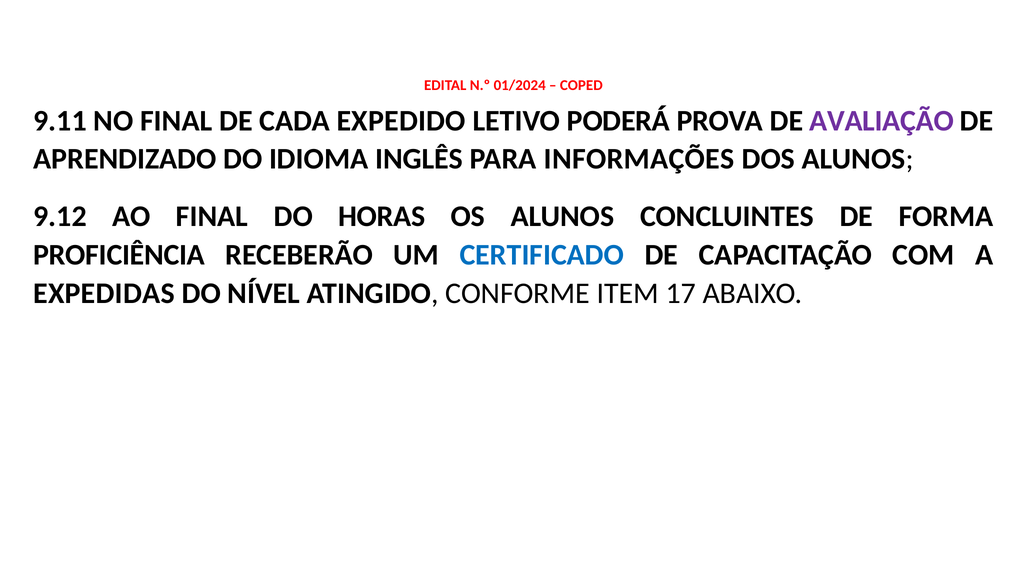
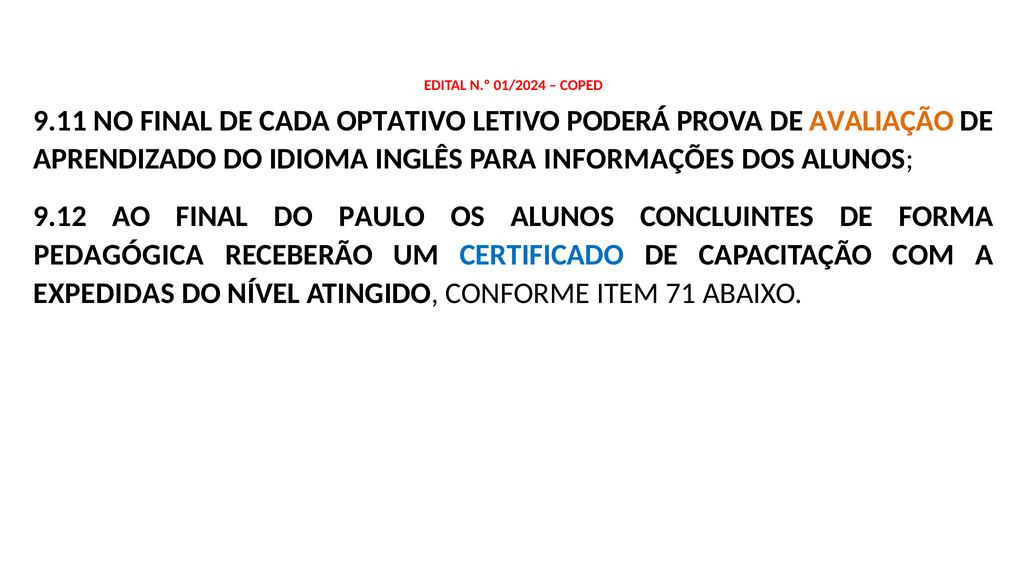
EXPEDIDO: EXPEDIDO -> OPTATIVO (401, 121)
AVALIAÇÃO colour: purple -> orange (882, 121)
HORAS: HORAS -> PAULO (382, 217)
PROFICIÊNCIA: PROFICIÊNCIA -> PEDAGÓGICA (119, 255)
17: 17 -> 71 (681, 294)
